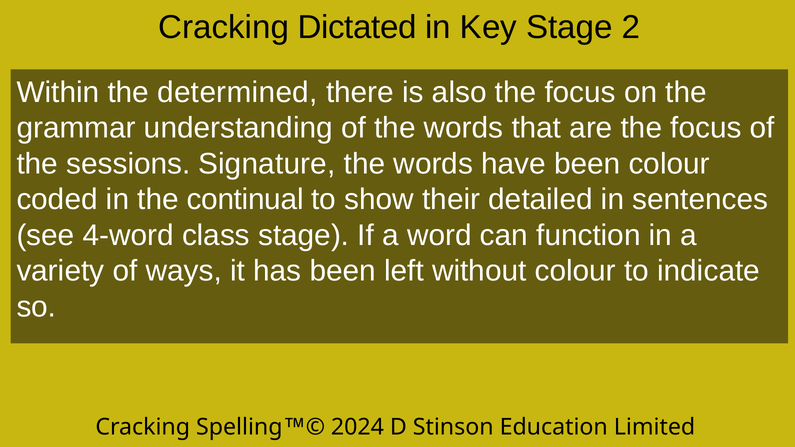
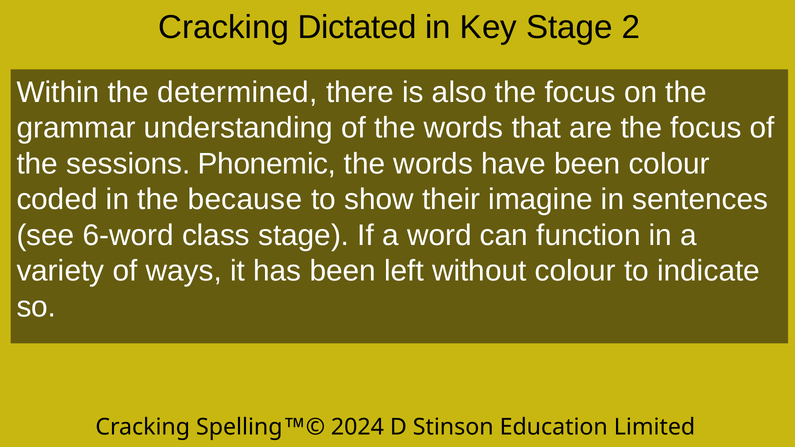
Signature: Signature -> Phonemic (267, 164)
continual: continual -> because (245, 200)
detailed: detailed -> imagine (541, 200)
4-word: 4-word -> 6-word (128, 235)
